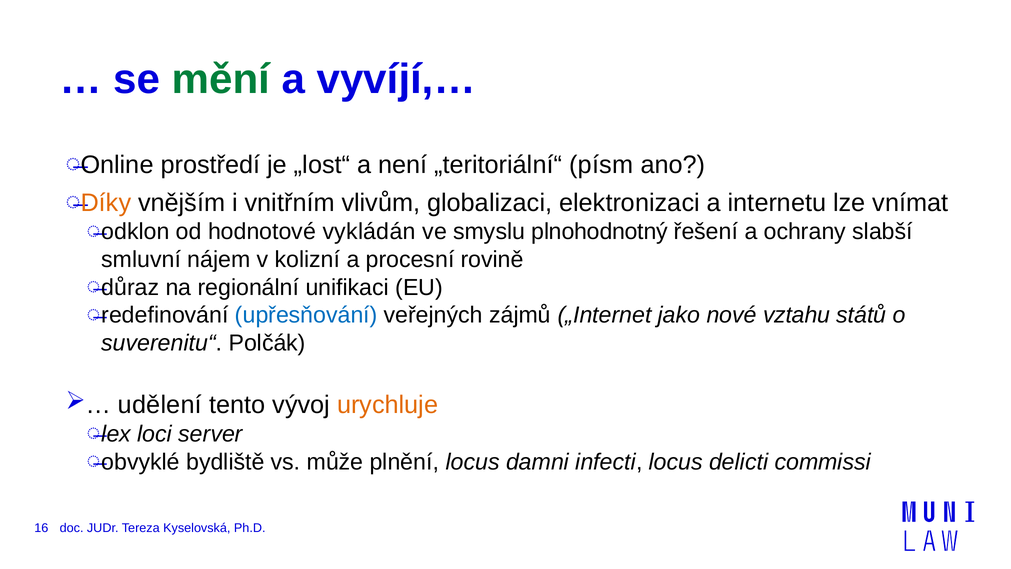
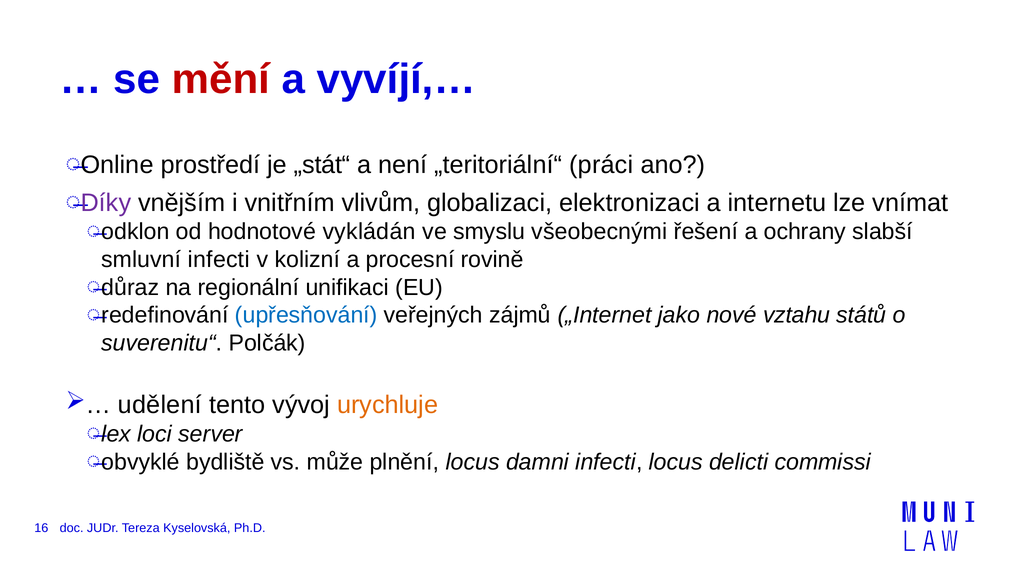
mění colour: green -> red (221, 80)
„lost“: „lost“ -> „stát“ (322, 165)
písm: písm -> práci (601, 165)
Díky colour: orange -> purple (106, 203)
plnohodnotný: plnohodnotný -> všeobecnými (599, 232)
smluvní nájem: nájem -> infecti (219, 259)
